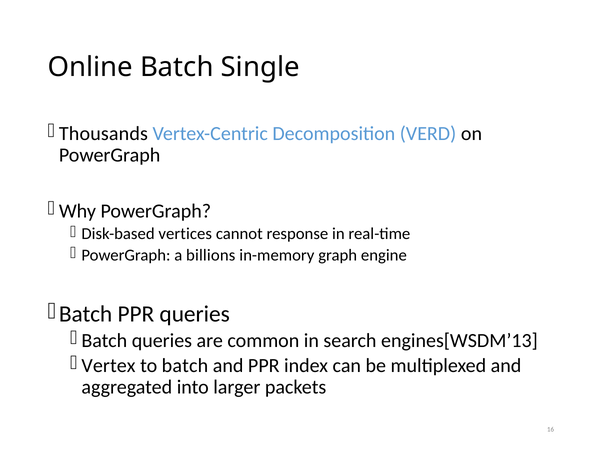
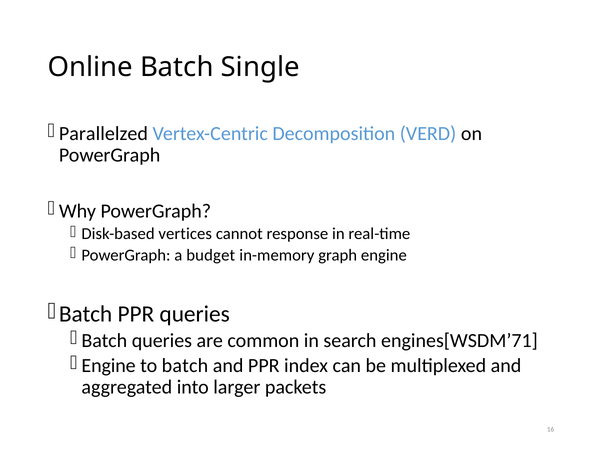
Thousands: Thousands -> Parallelzed (103, 134)
billions: billions -> budget (211, 255)
engines[WSDM’13: engines[WSDM’13 -> engines[WSDM’71 (459, 341)
Vertex: Vertex -> Engine (109, 366)
